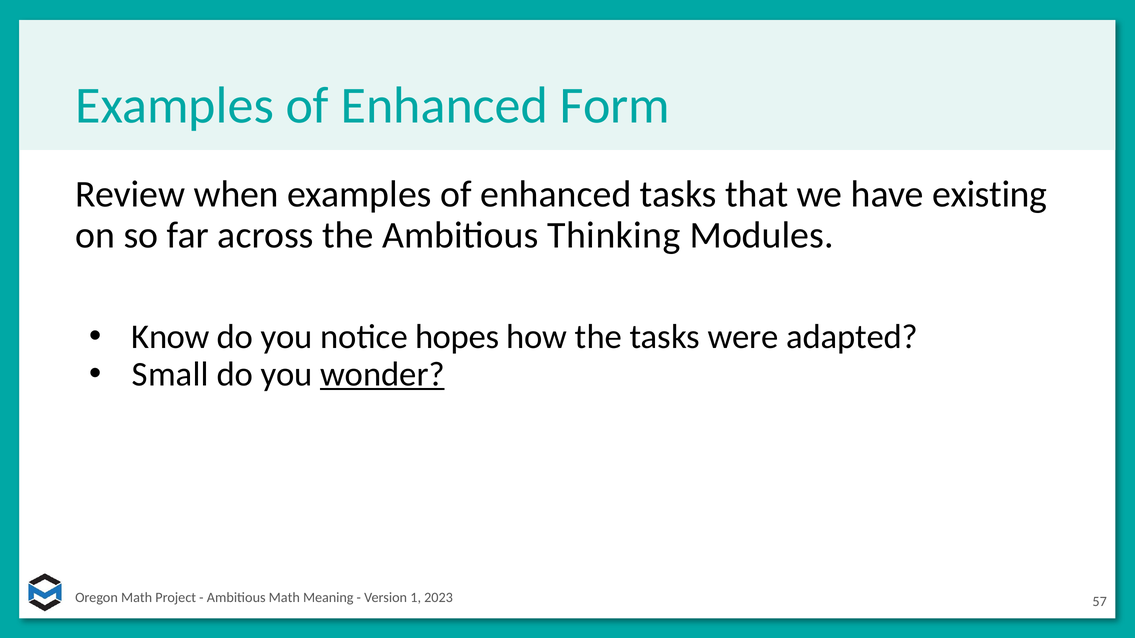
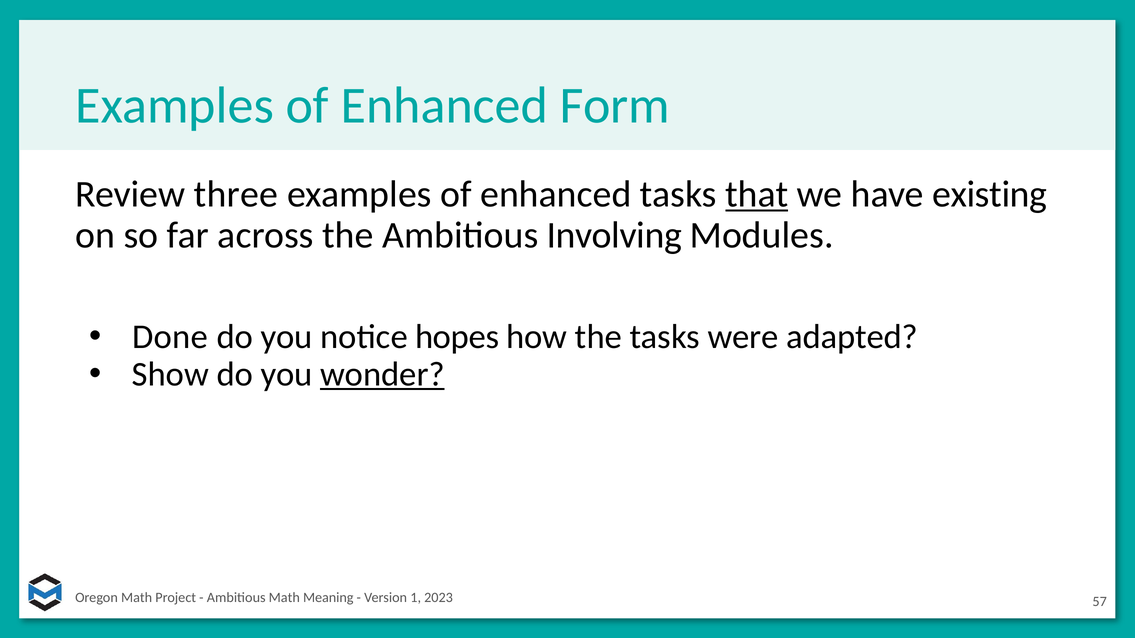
when: when -> three (236, 194)
that underline: none -> present (757, 194)
Thinking: Thinking -> Involving (614, 235)
Know: Know -> Done (170, 337)
Small: Small -> Show (170, 374)
